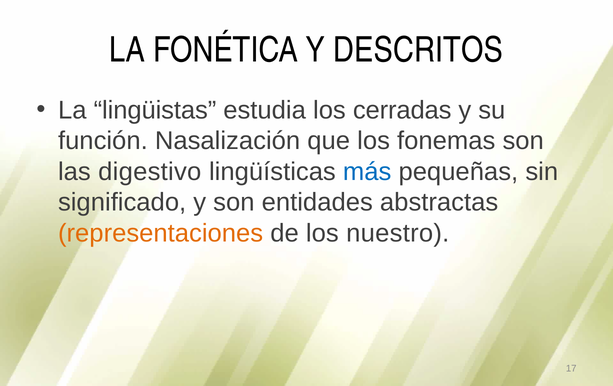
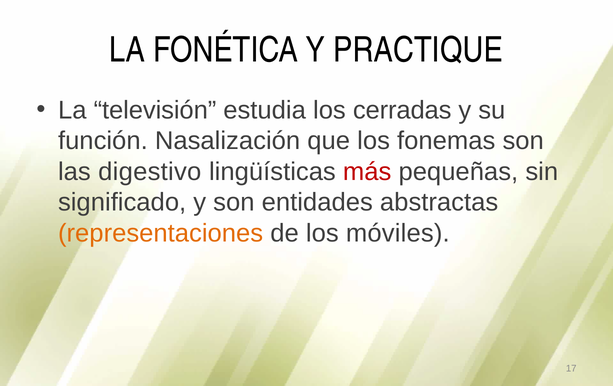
DESCRITOS: DESCRITOS -> PRACTIQUE (418, 50)
lingüistas: lingüistas -> televisión (155, 110)
más colour: blue -> red (367, 172)
nuestro: nuestro -> móviles (398, 233)
